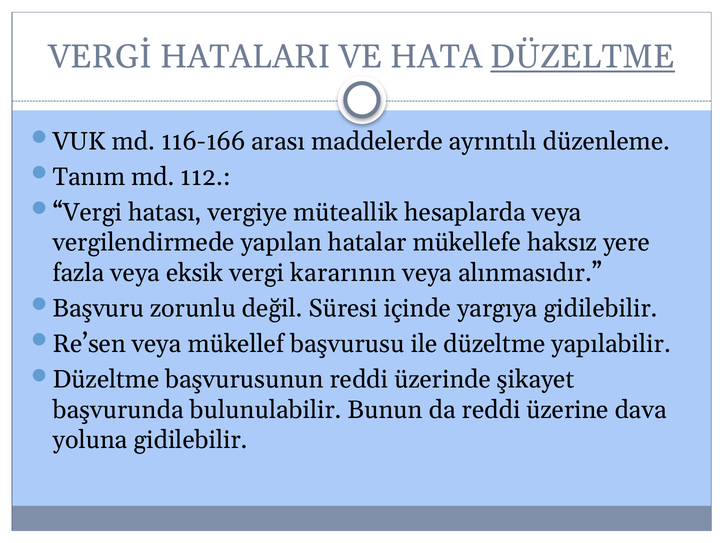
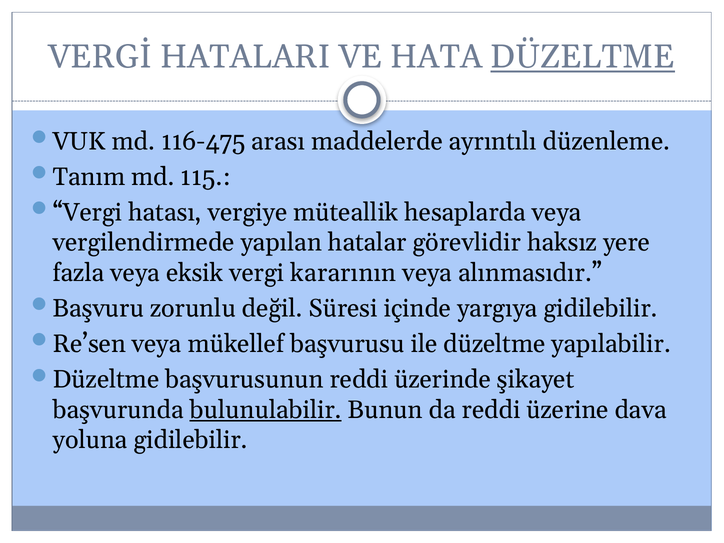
116-166: 116-166 -> 116-475 (203, 141)
112: 112 -> 115 (206, 177)
mükellefe: mükellefe -> görevlidir (467, 243)
bulunulabilir underline: none -> present (266, 410)
